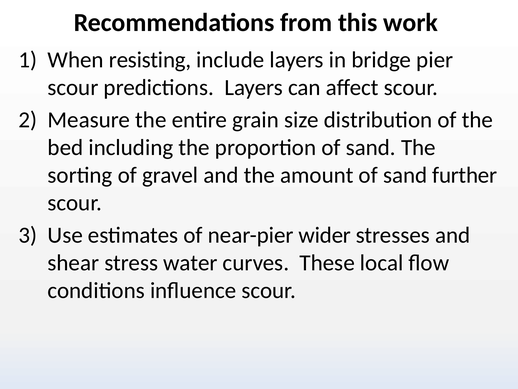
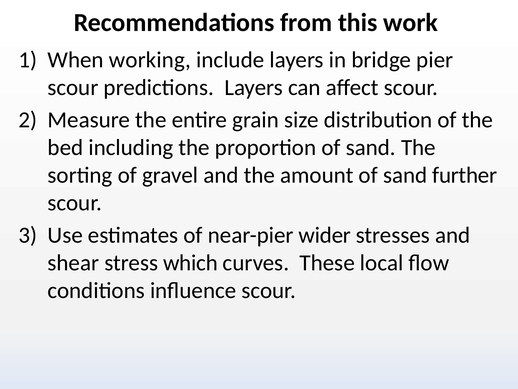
resisting: resisting -> working (150, 60)
water: water -> which (190, 263)
